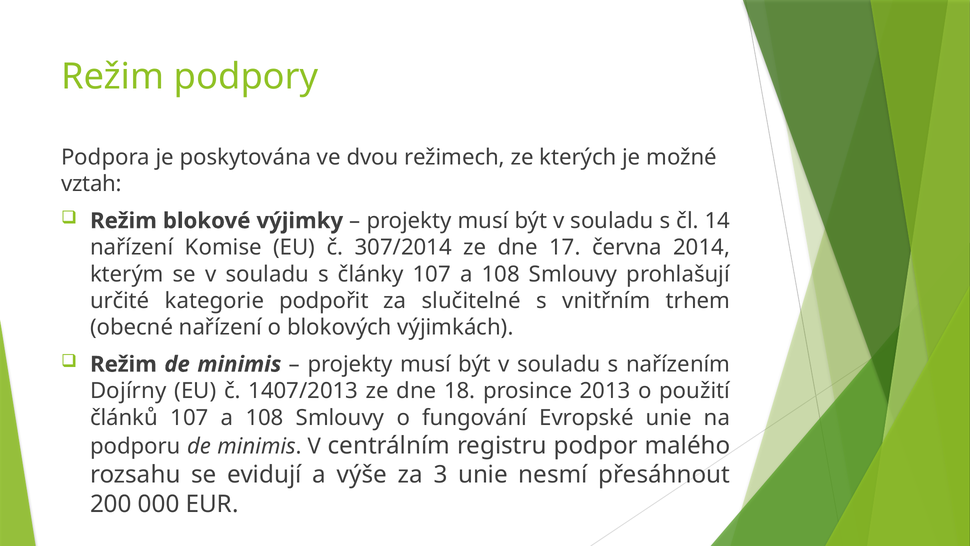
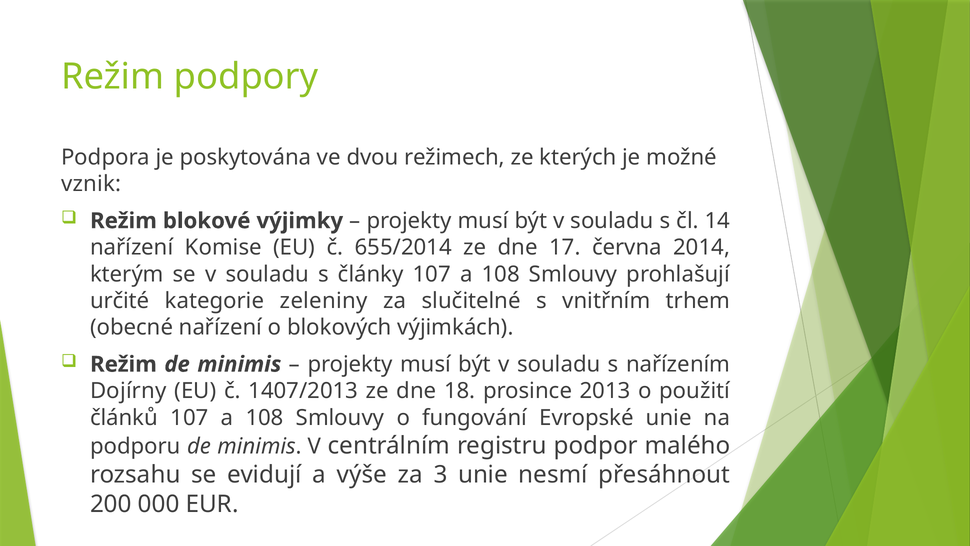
vztah: vztah -> vznik (91, 184)
307/2014: 307/2014 -> 655/2014 (403, 247)
podpořit: podpořit -> zeleniny (324, 301)
